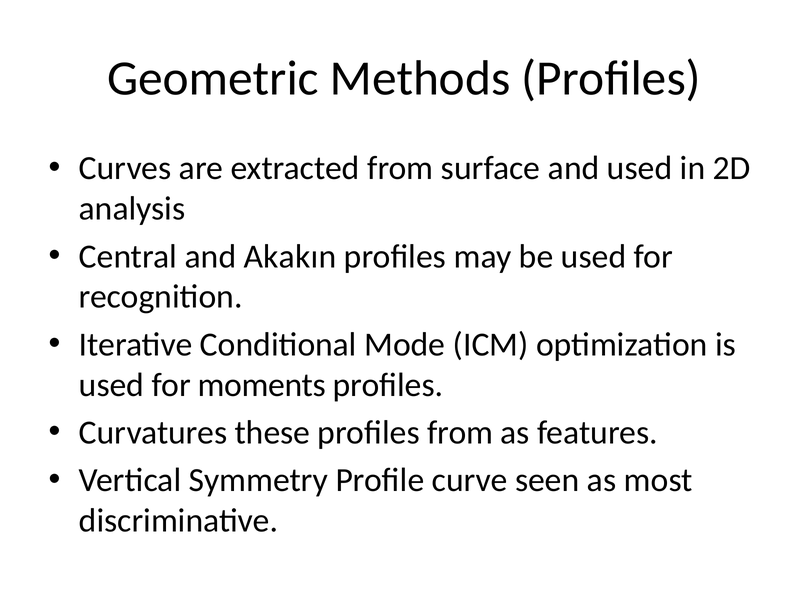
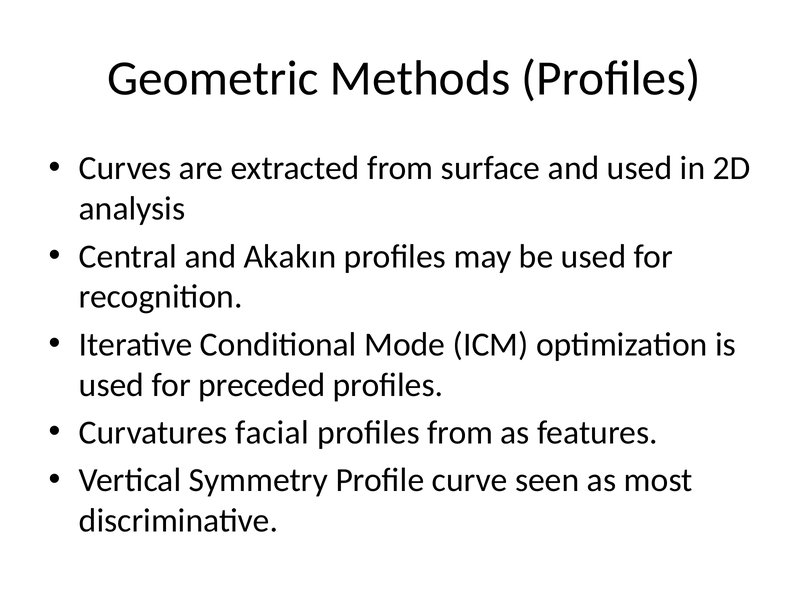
moments: moments -> preceded (262, 385)
these: these -> facial (272, 432)
